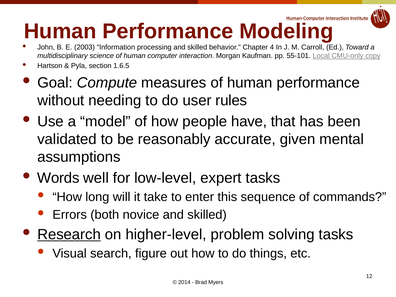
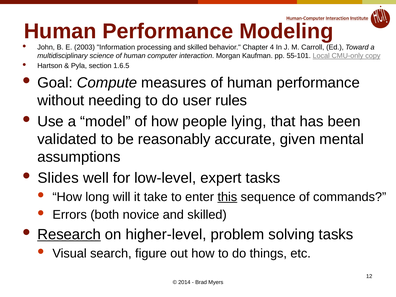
have: have -> lying (249, 121)
Words: Words -> Slides (58, 178)
this underline: none -> present (227, 197)
